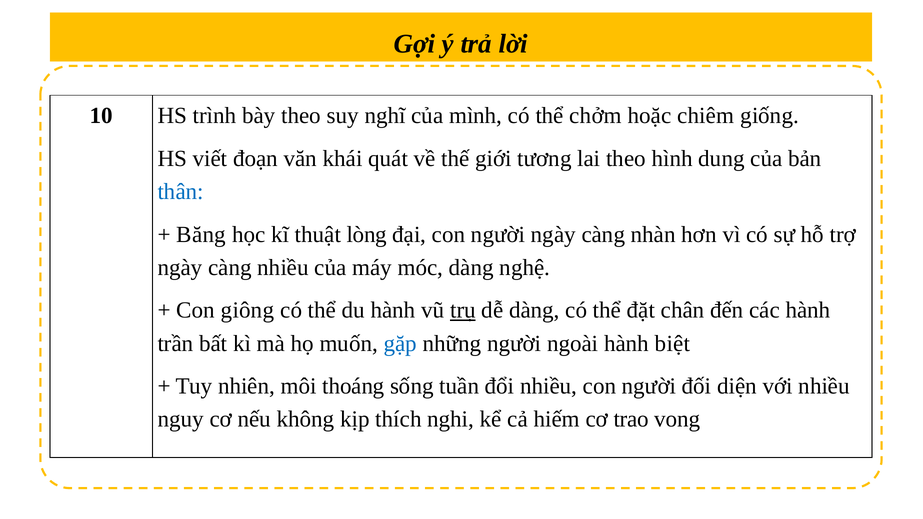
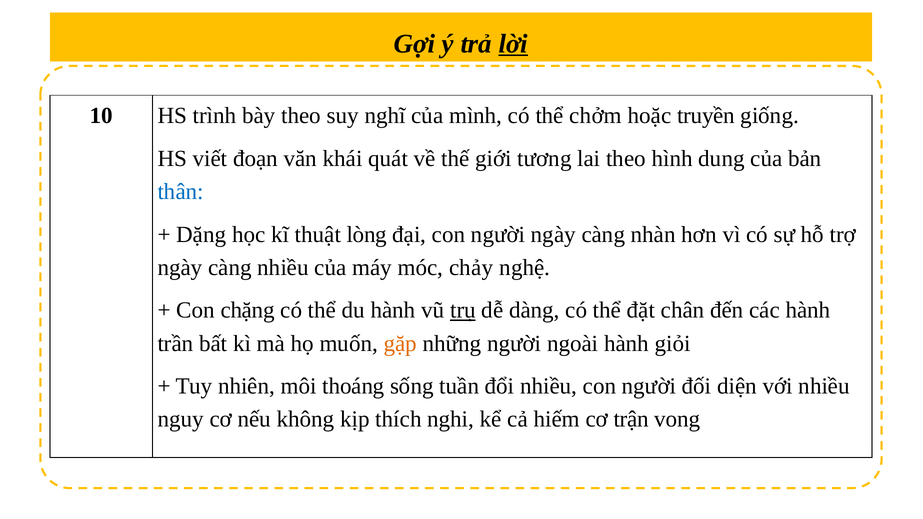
lời underline: none -> present (513, 44)
chiêm: chiêm -> truyền (706, 116)
Băng: Băng -> Dặng (201, 235)
móc dàng: dàng -> chảy (471, 268)
giông: giông -> chặng (248, 310)
gặp colour: blue -> orange (400, 344)
biệt: biệt -> giỏi (673, 344)
trao: trao -> trận (631, 419)
